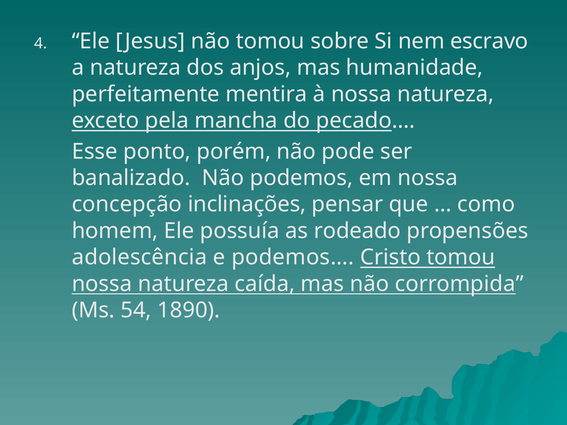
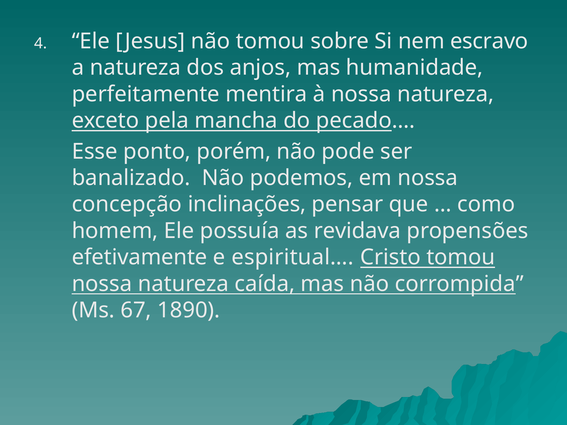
rodeado: rodeado -> revidava (357, 231)
adolescência: adolescência -> efetivamente (140, 257)
podemos…: podemos… -> espiritual… (293, 257)
54: 54 -> 67 (136, 310)
